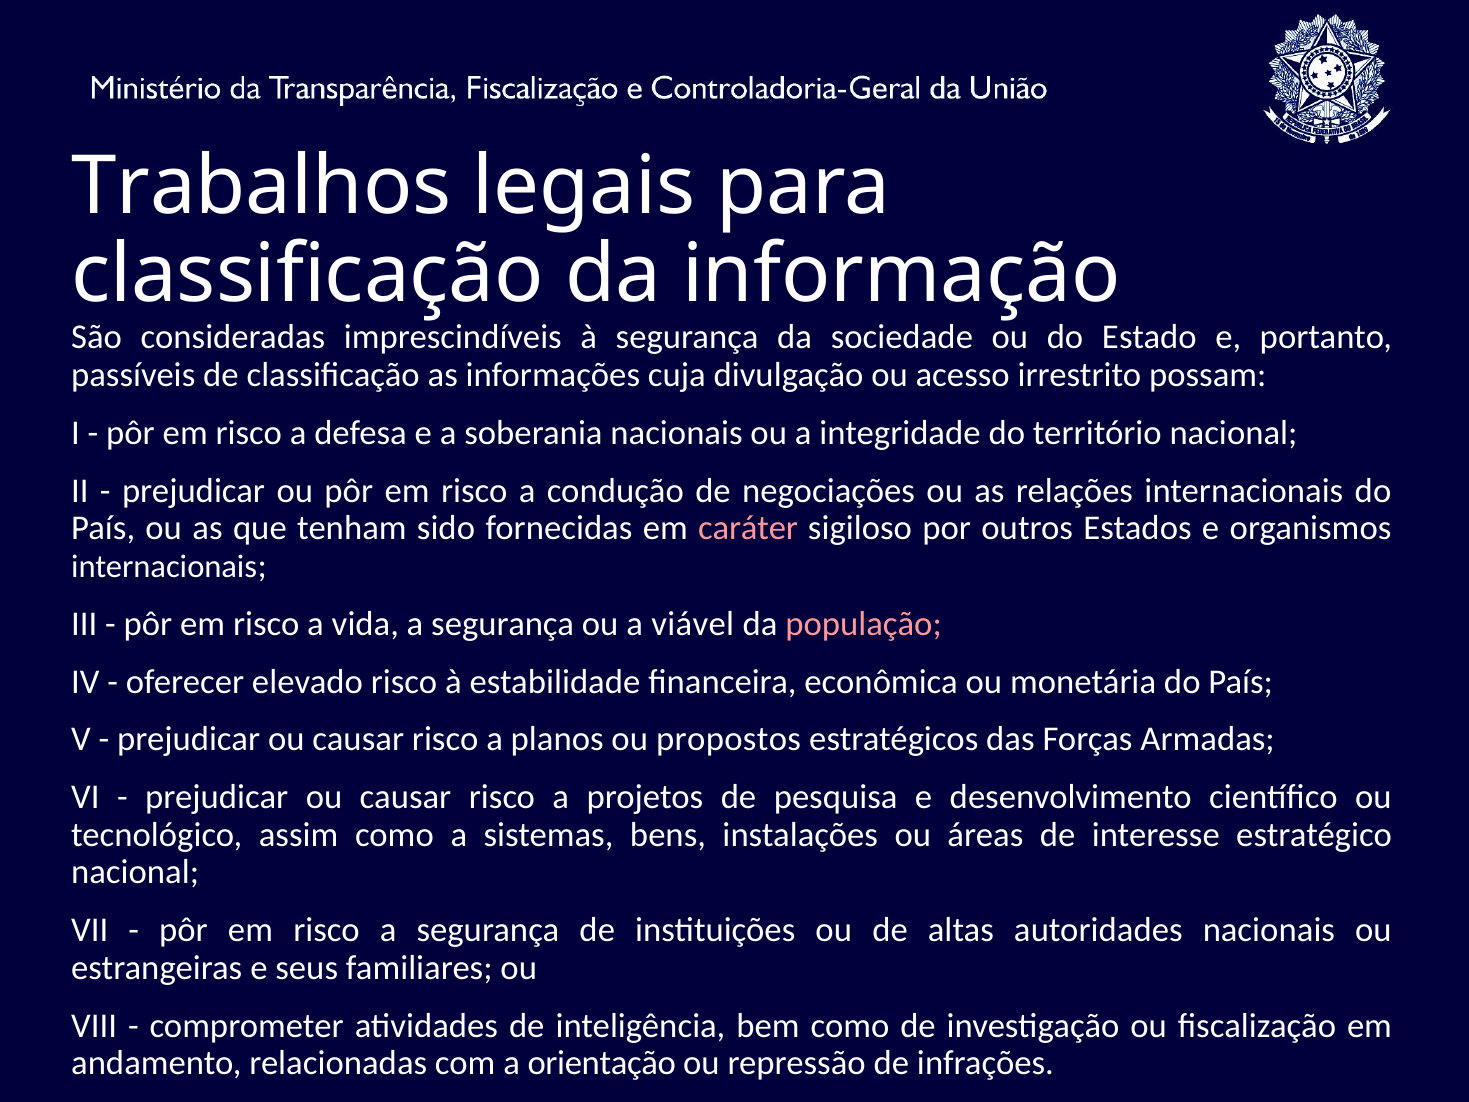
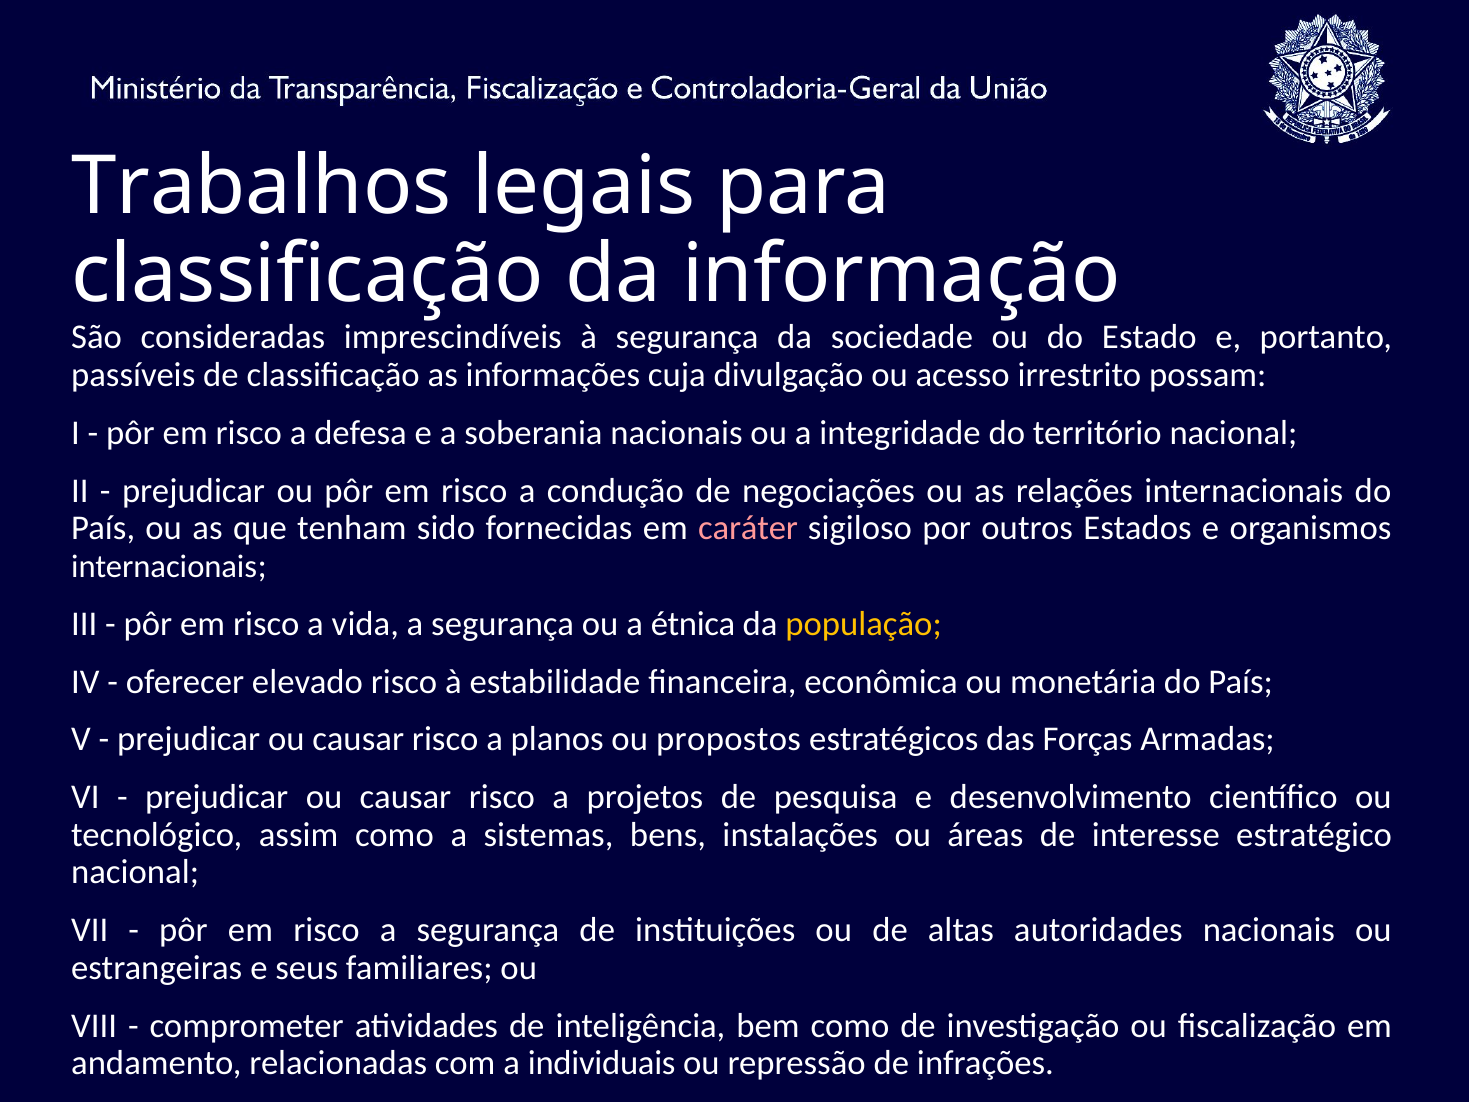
viável: viável -> étnica (693, 624)
população colour: pink -> yellow (864, 624)
orientação: orientação -> individuais (602, 1063)
